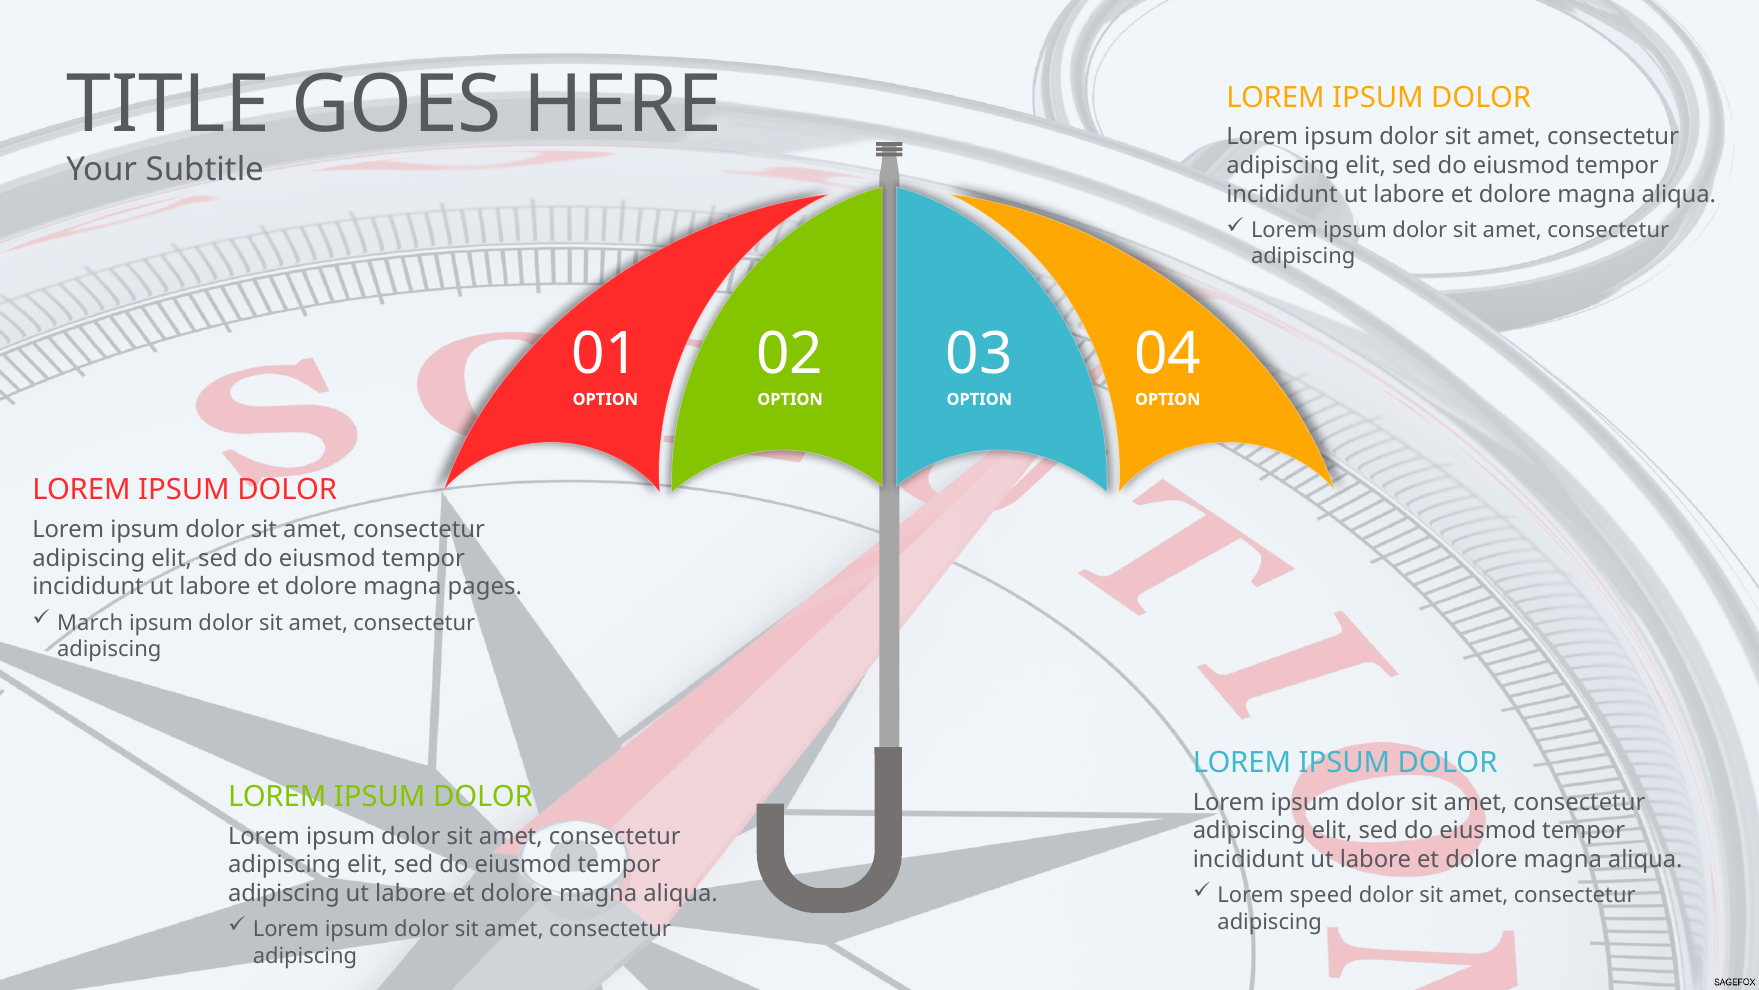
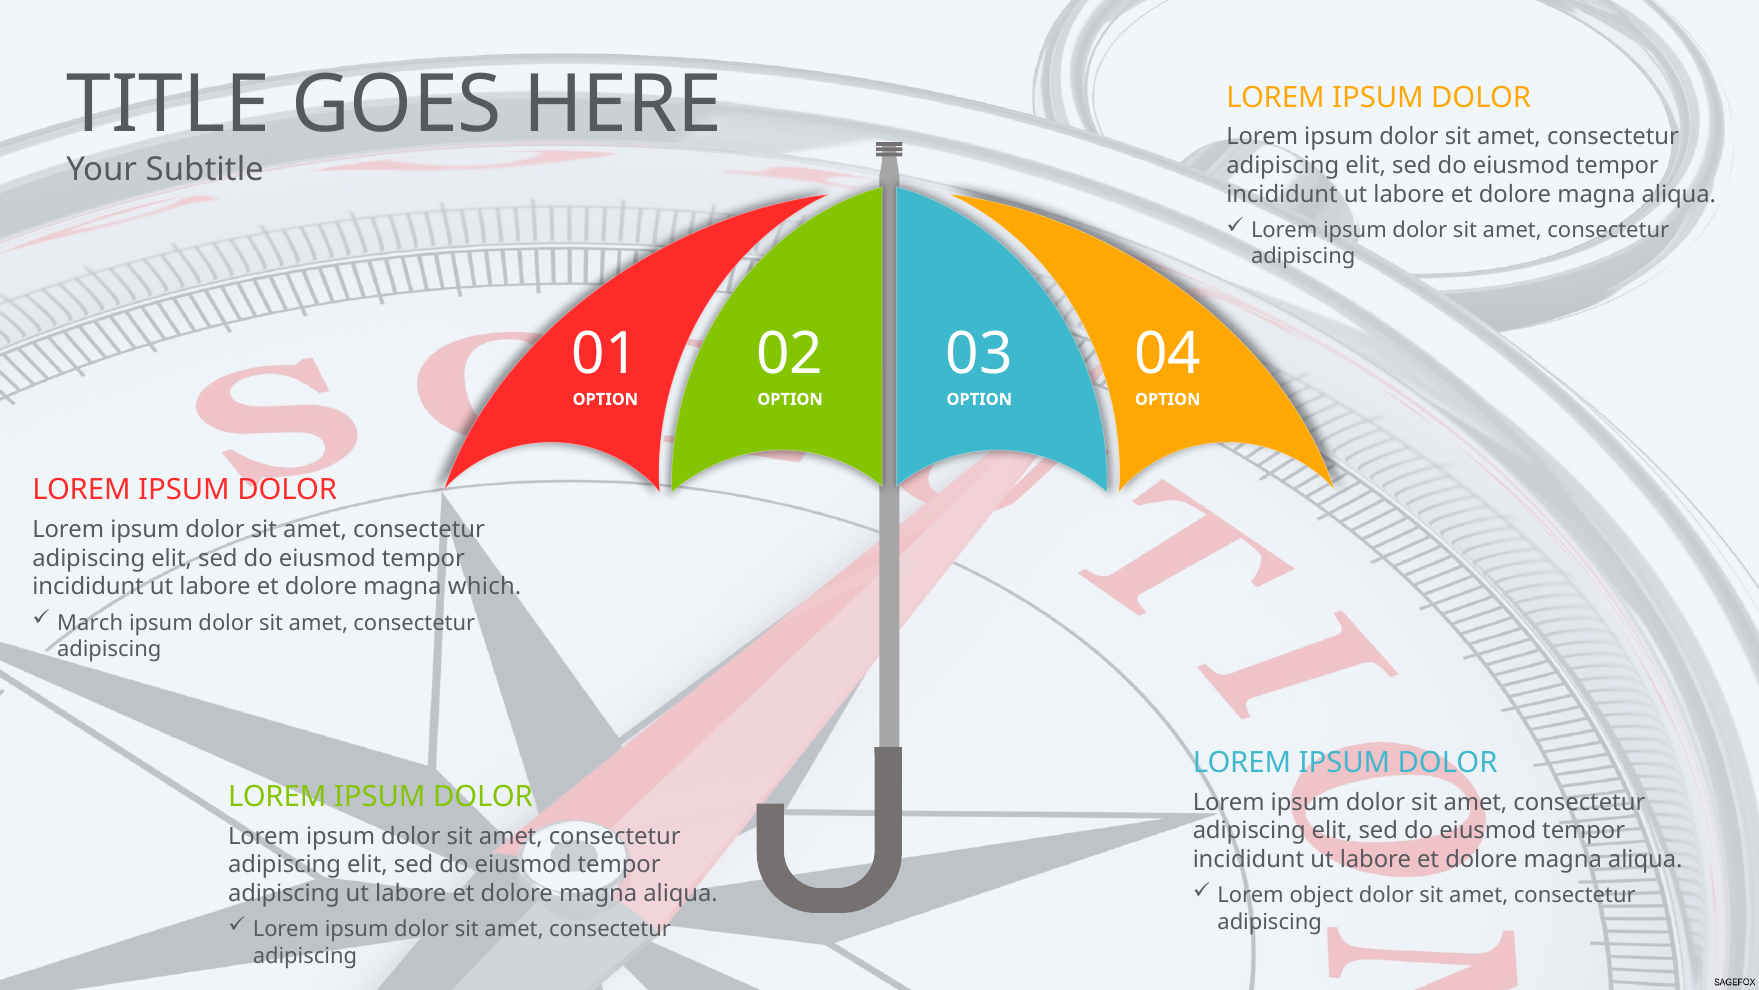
pages: pages -> which (485, 586)
speed: speed -> object (1321, 895)
